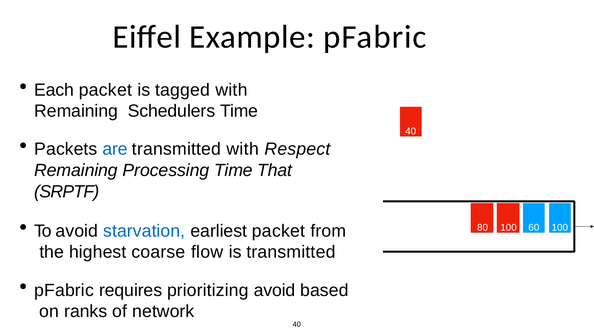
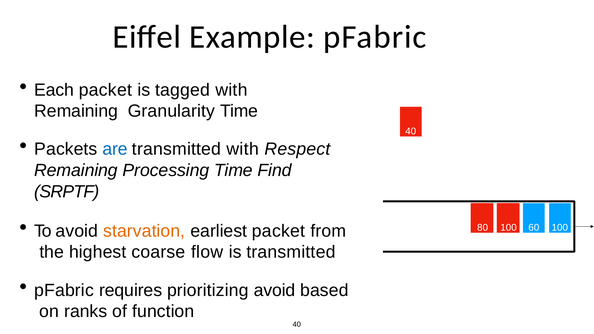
Schedulers: Schedulers -> Granularity (171, 111)
That: That -> Find (275, 171)
starvation colour: blue -> orange (144, 231)
network: network -> function (163, 311)
